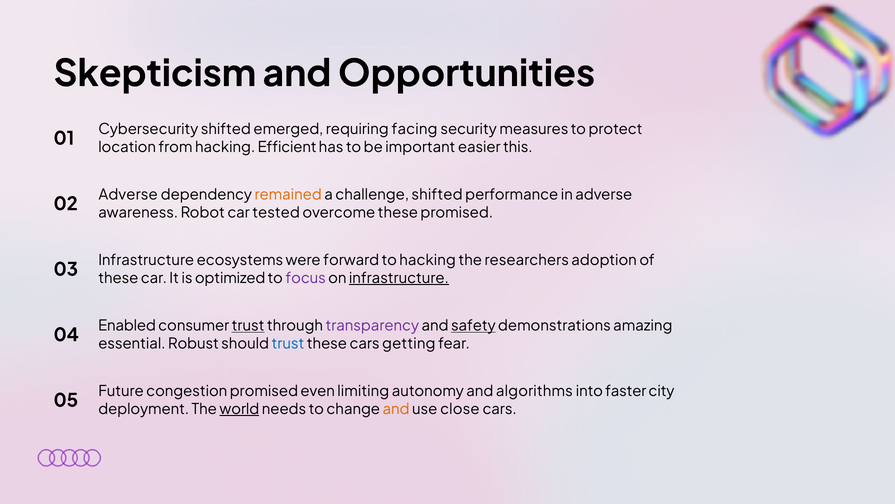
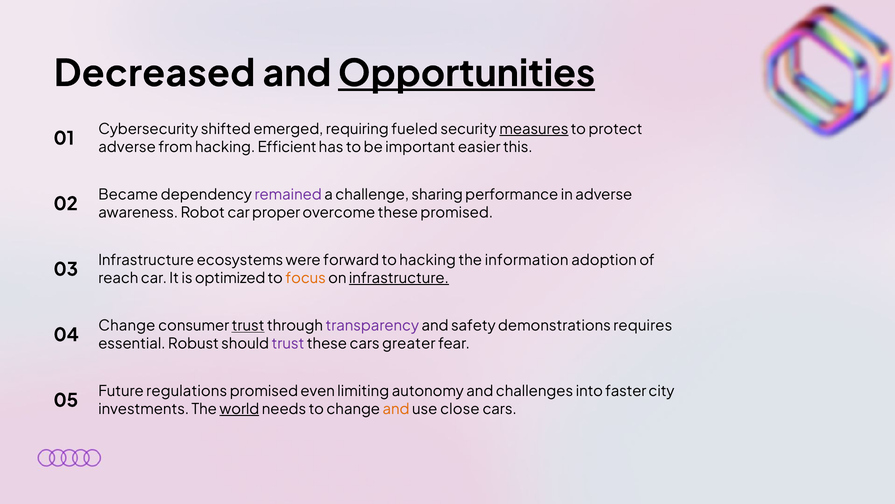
Skepticism: Skepticism -> Decreased (155, 74)
Opportunities underline: none -> present (467, 74)
facing: facing -> fueled (415, 129)
measures underline: none -> present (534, 129)
location: location -> adverse (127, 147)
02 Adverse: Adverse -> Became (128, 195)
remained colour: orange -> purple (288, 195)
challenge shifted: shifted -> sharing (437, 195)
tested: tested -> proper (276, 212)
researchers: researchers -> information (527, 260)
these: these -> reach (118, 278)
focus colour: purple -> orange (306, 278)
04 Enabled: Enabled -> Change (127, 325)
safety underline: present -> none (473, 325)
amazing: amazing -> requires (643, 325)
trust colour: blue -> purple (288, 343)
getting: getting -> greater (409, 343)
congestion: congestion -> regulations (187, 391)
algorithms: algorithms -> challenges (534, 391)
deployment: deployment -> investments (144, 409)
